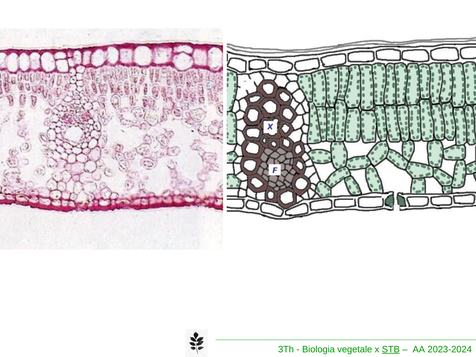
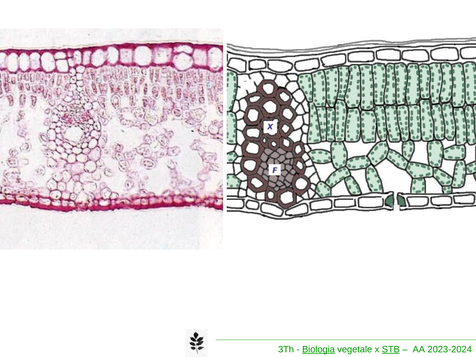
Biologia underline: none -> present (318, 349)
